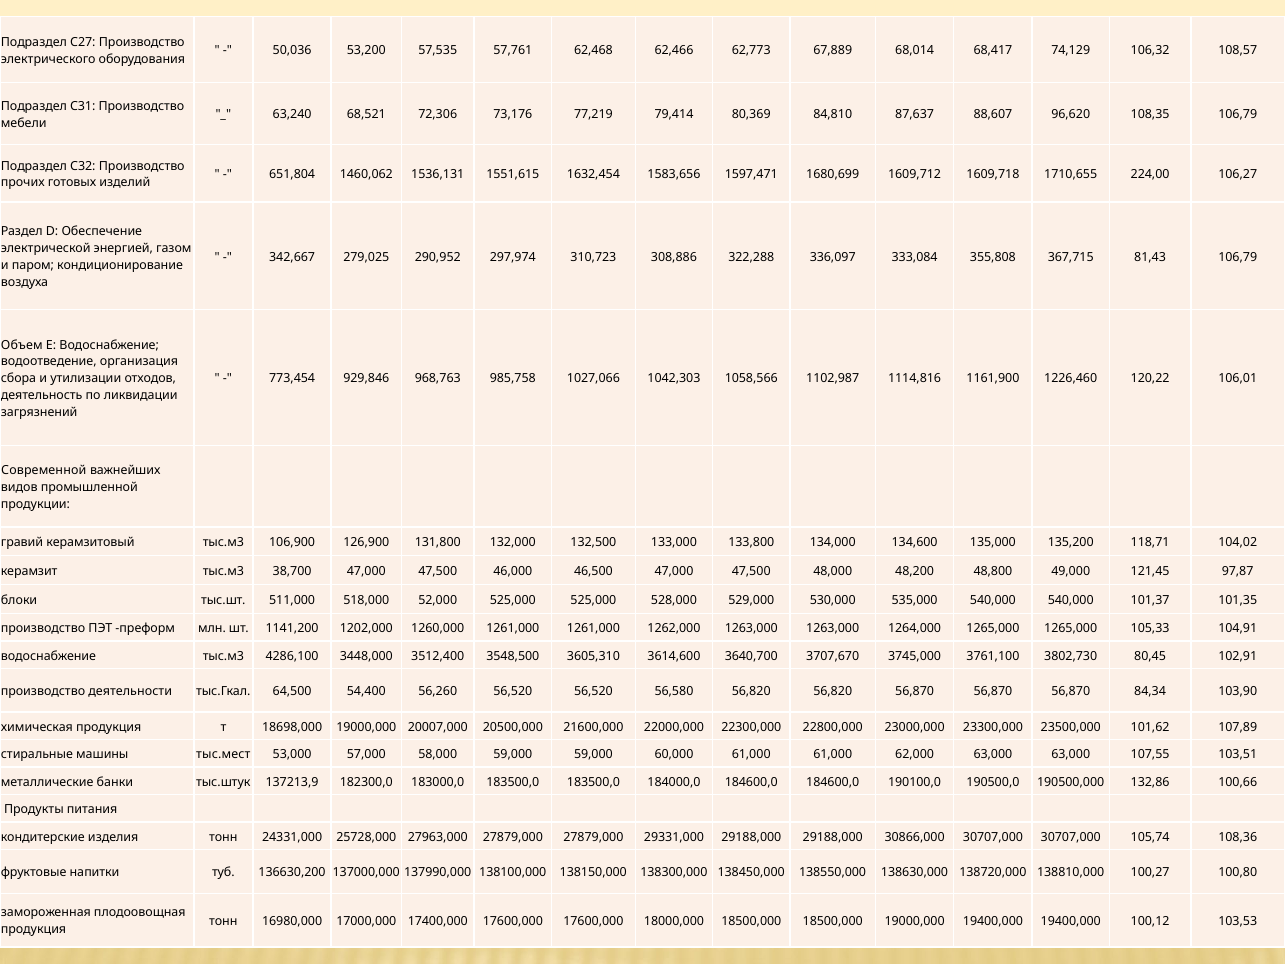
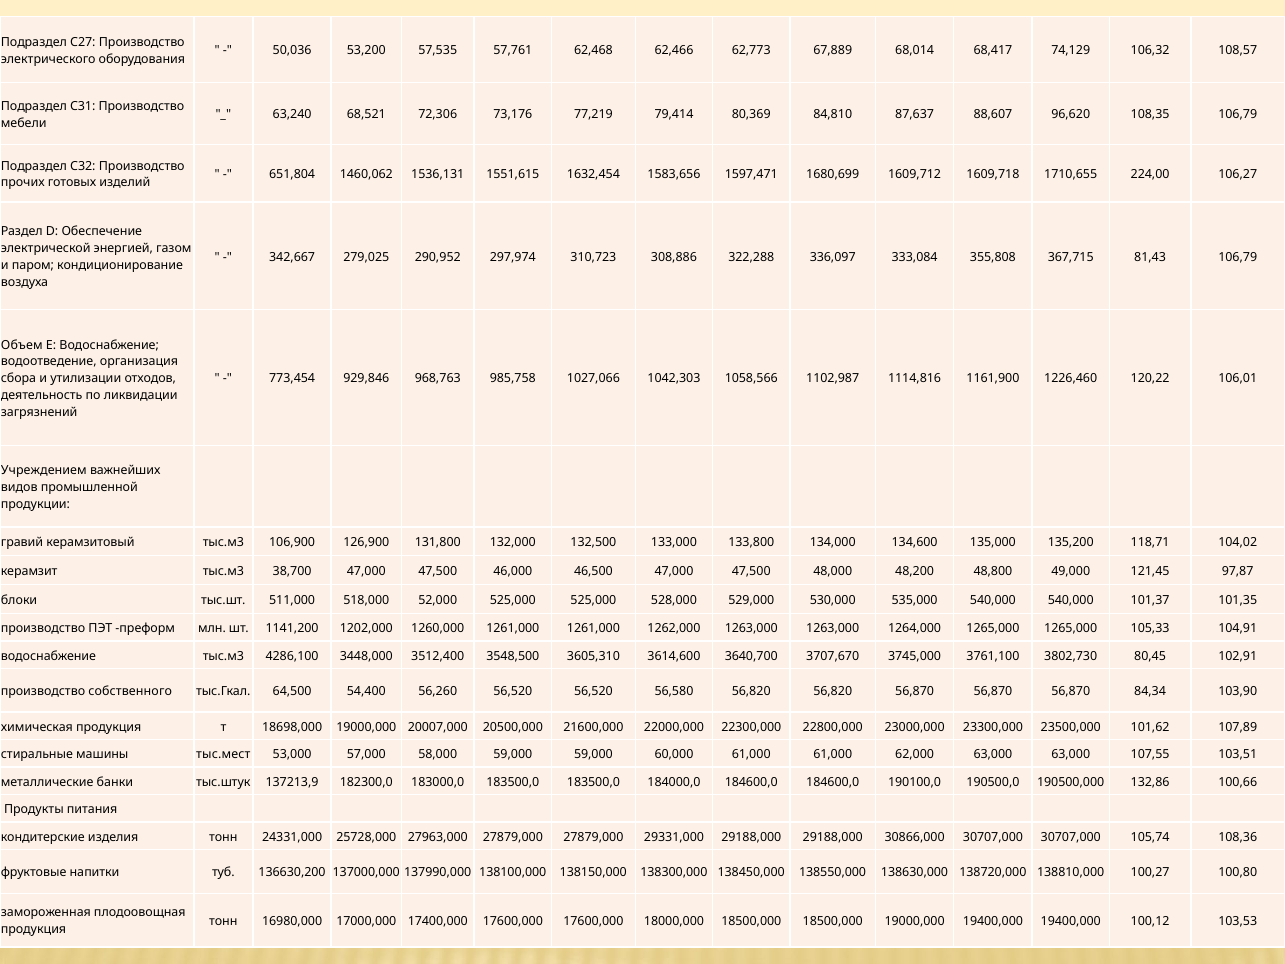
Современной: Современной -> Учреждением (44, 470)
деятельности: деятельности -> собственного (130, 691)
